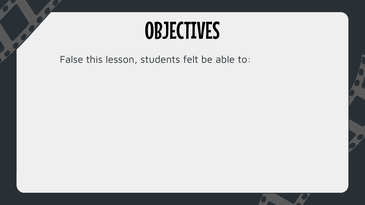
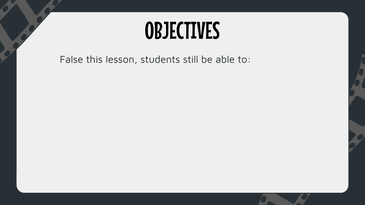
felt: felt -> still (191, 60)
